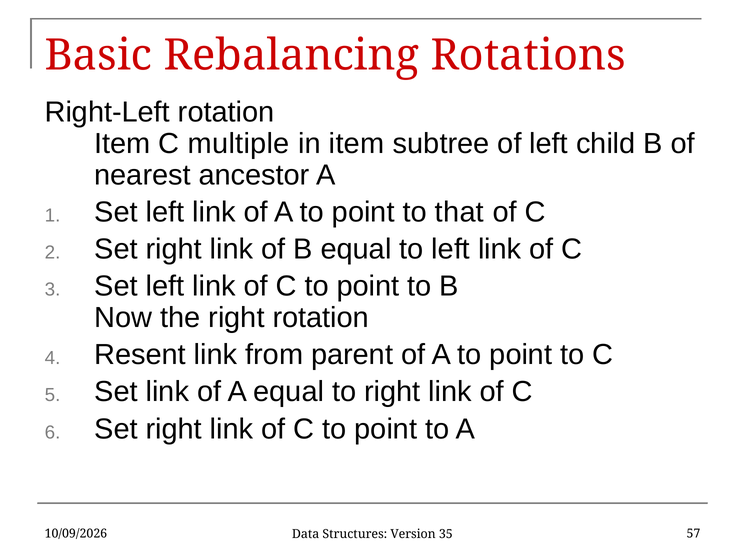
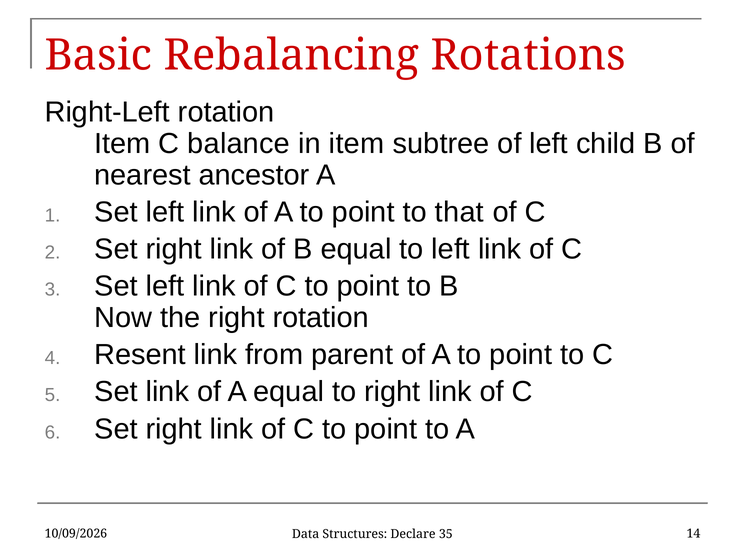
multiple: multiple -> balance (239, 144)
Version: Version -> Declare (413, 534)
57: 57 -> 14 (693, 534)
